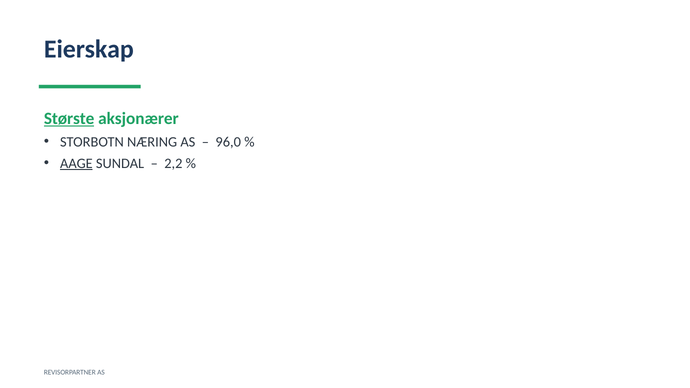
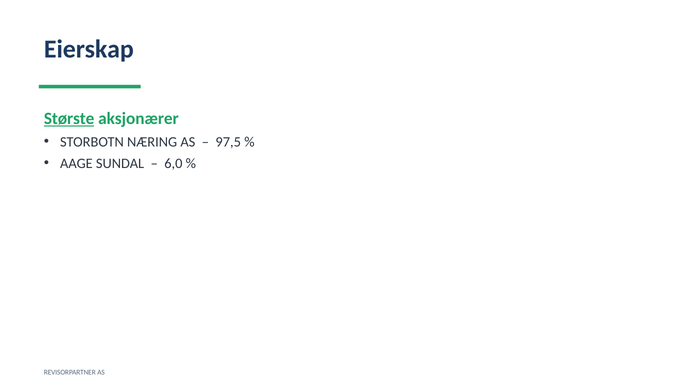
96,0: 96,0 -> 97,5 (228, 142)
AAGE underline: present -> none (76, 163)
2,2: 2,2 -> 6,0 (173, 163)
